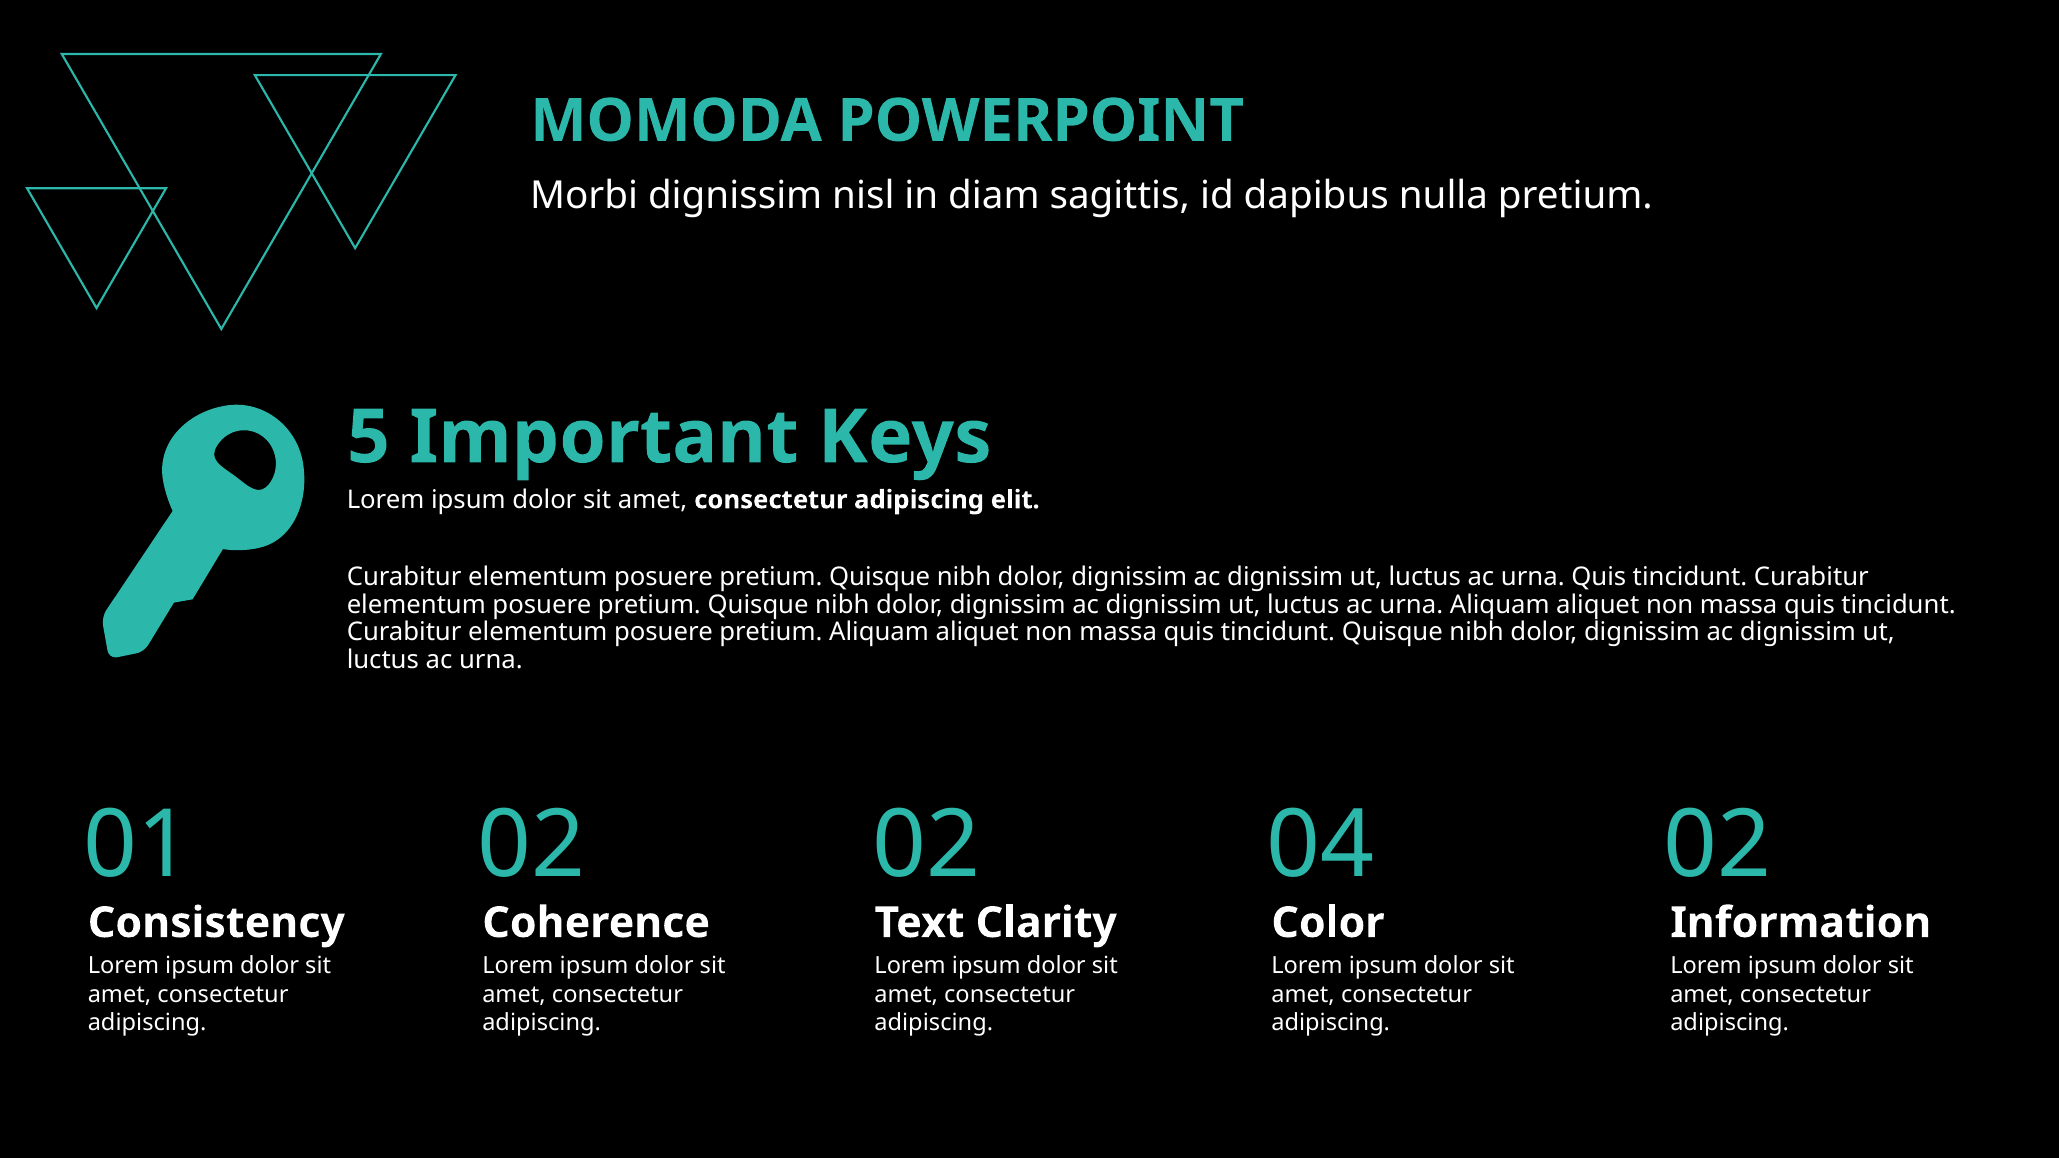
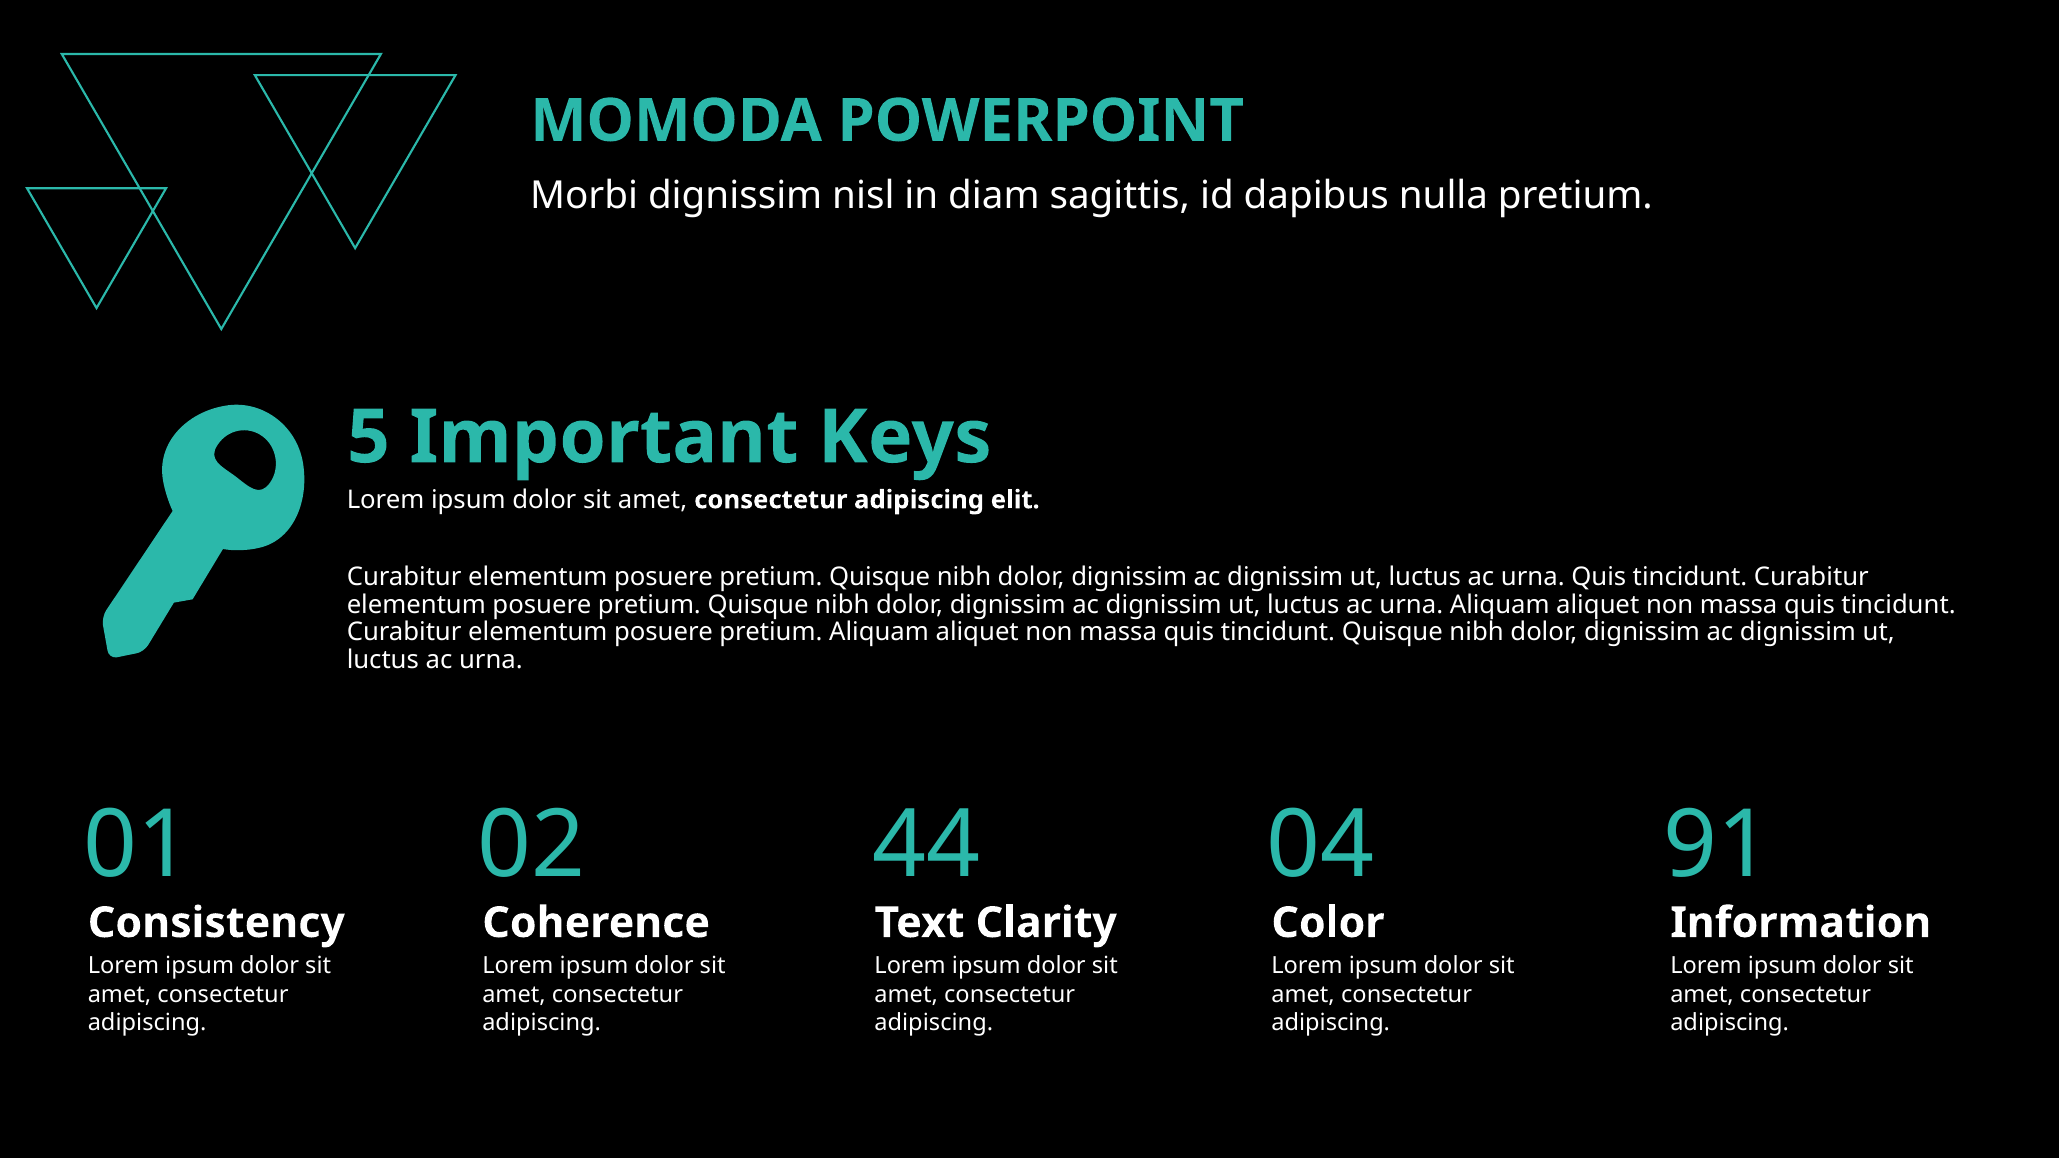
02 02: 02 -> 44 (927, 845)
04 02: 02 -> 91 (1718, 845)
